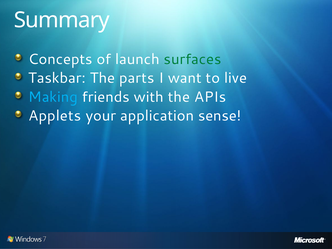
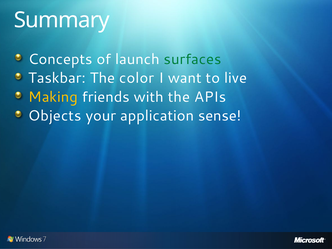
parts: parts -> color (137, 78)
Making colour: light blue -> yellow (53, 97)
Applets: Applets -> Objects (55, 116)
